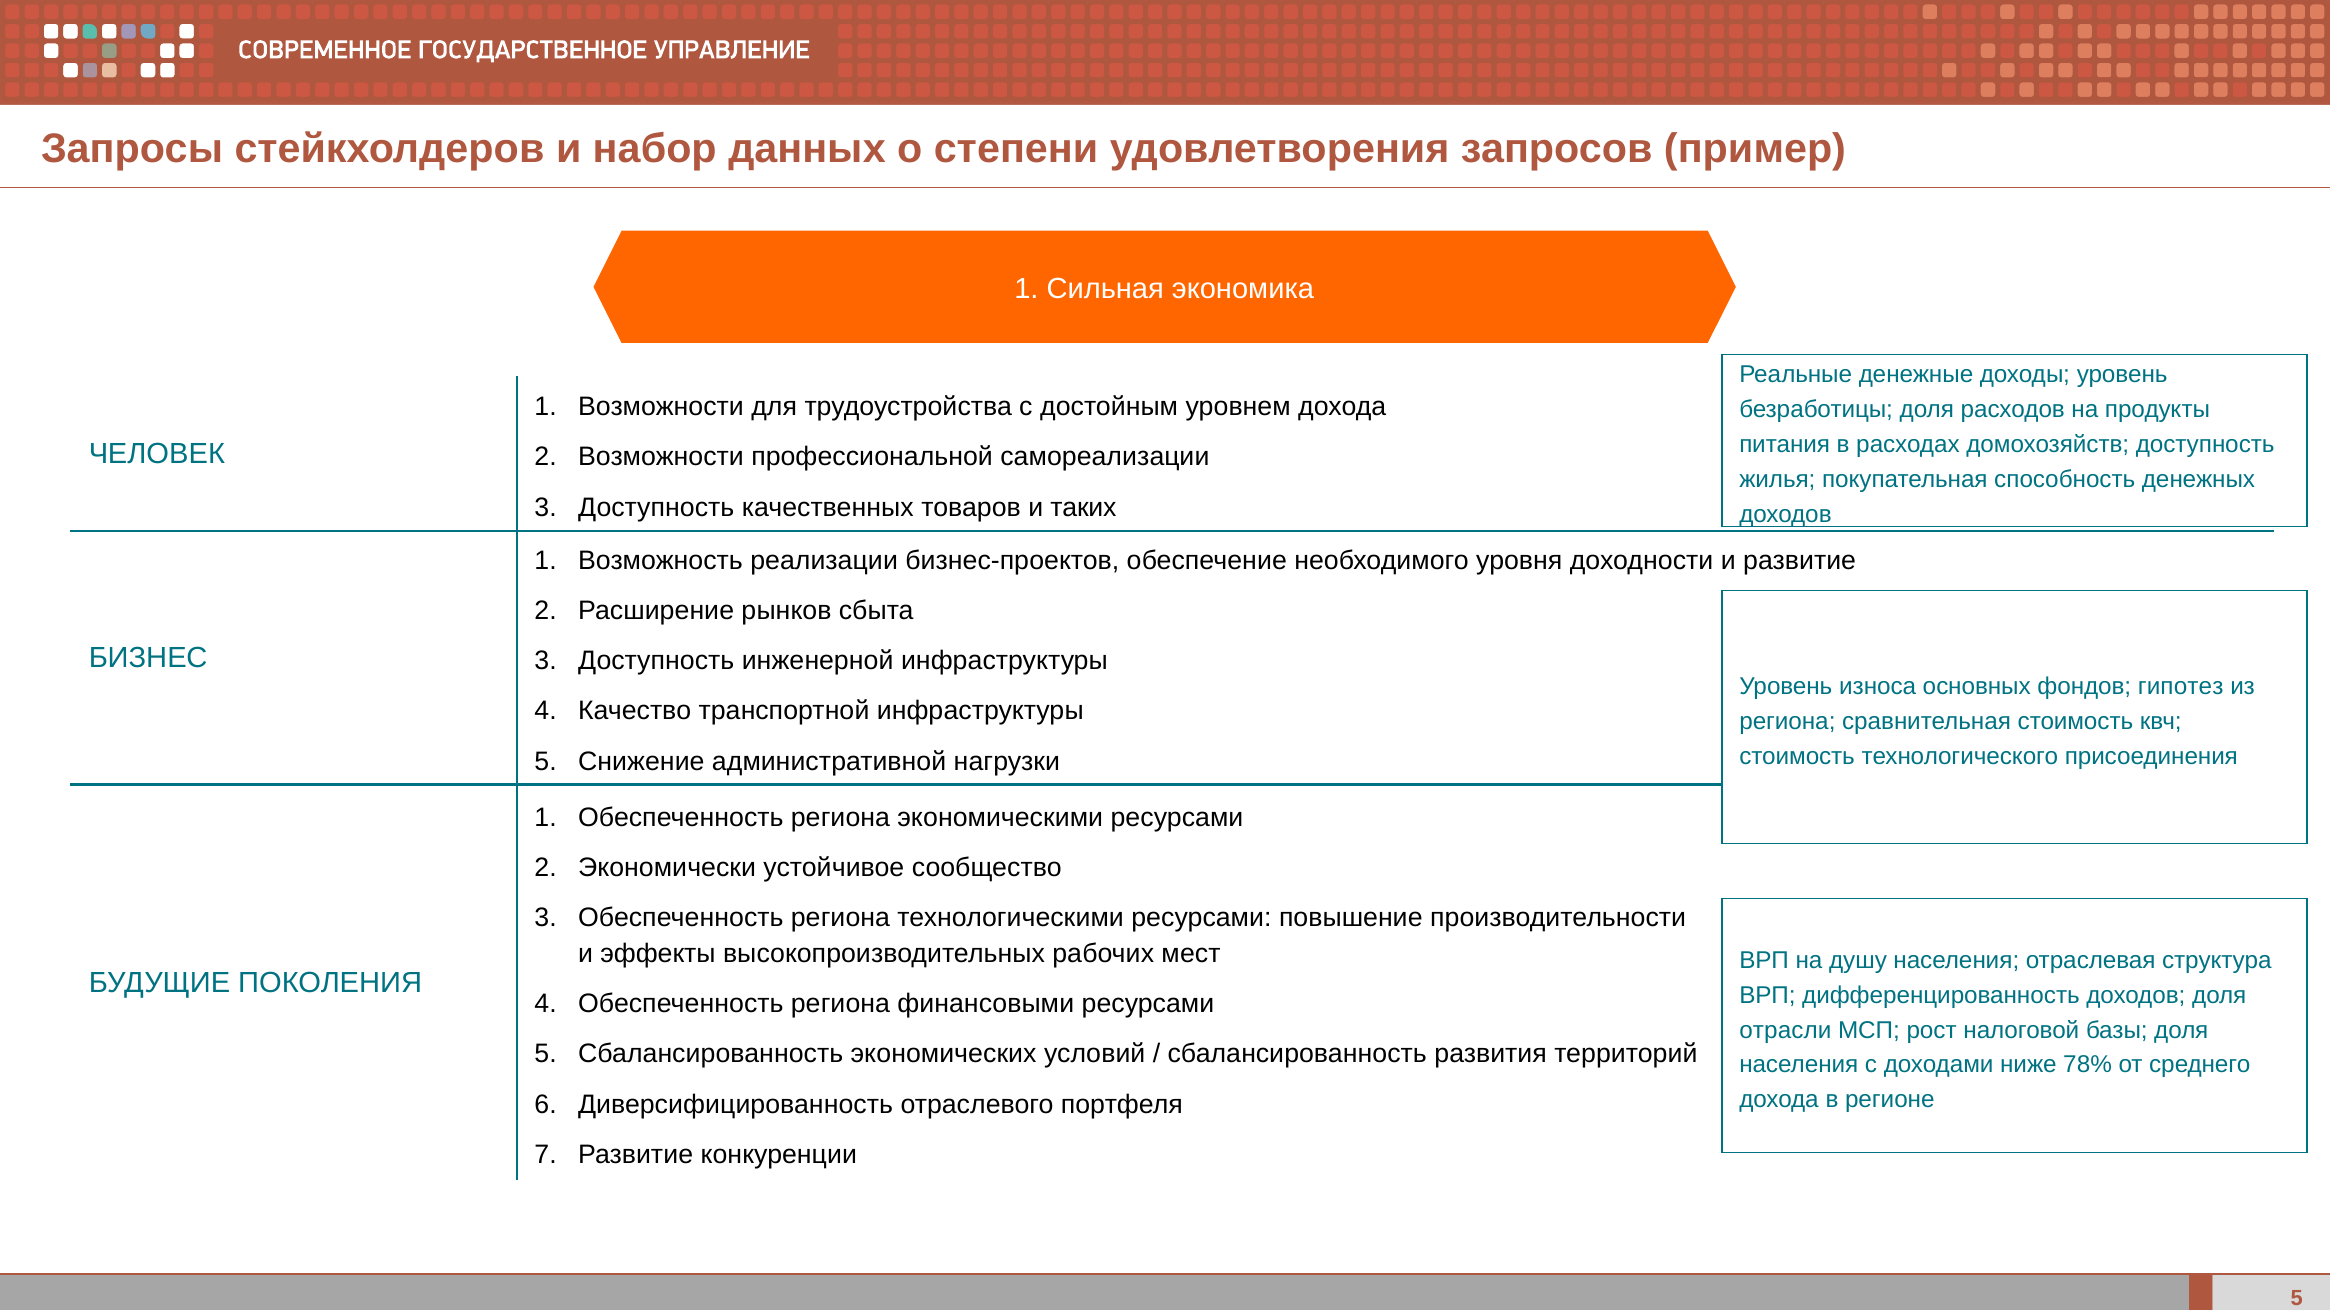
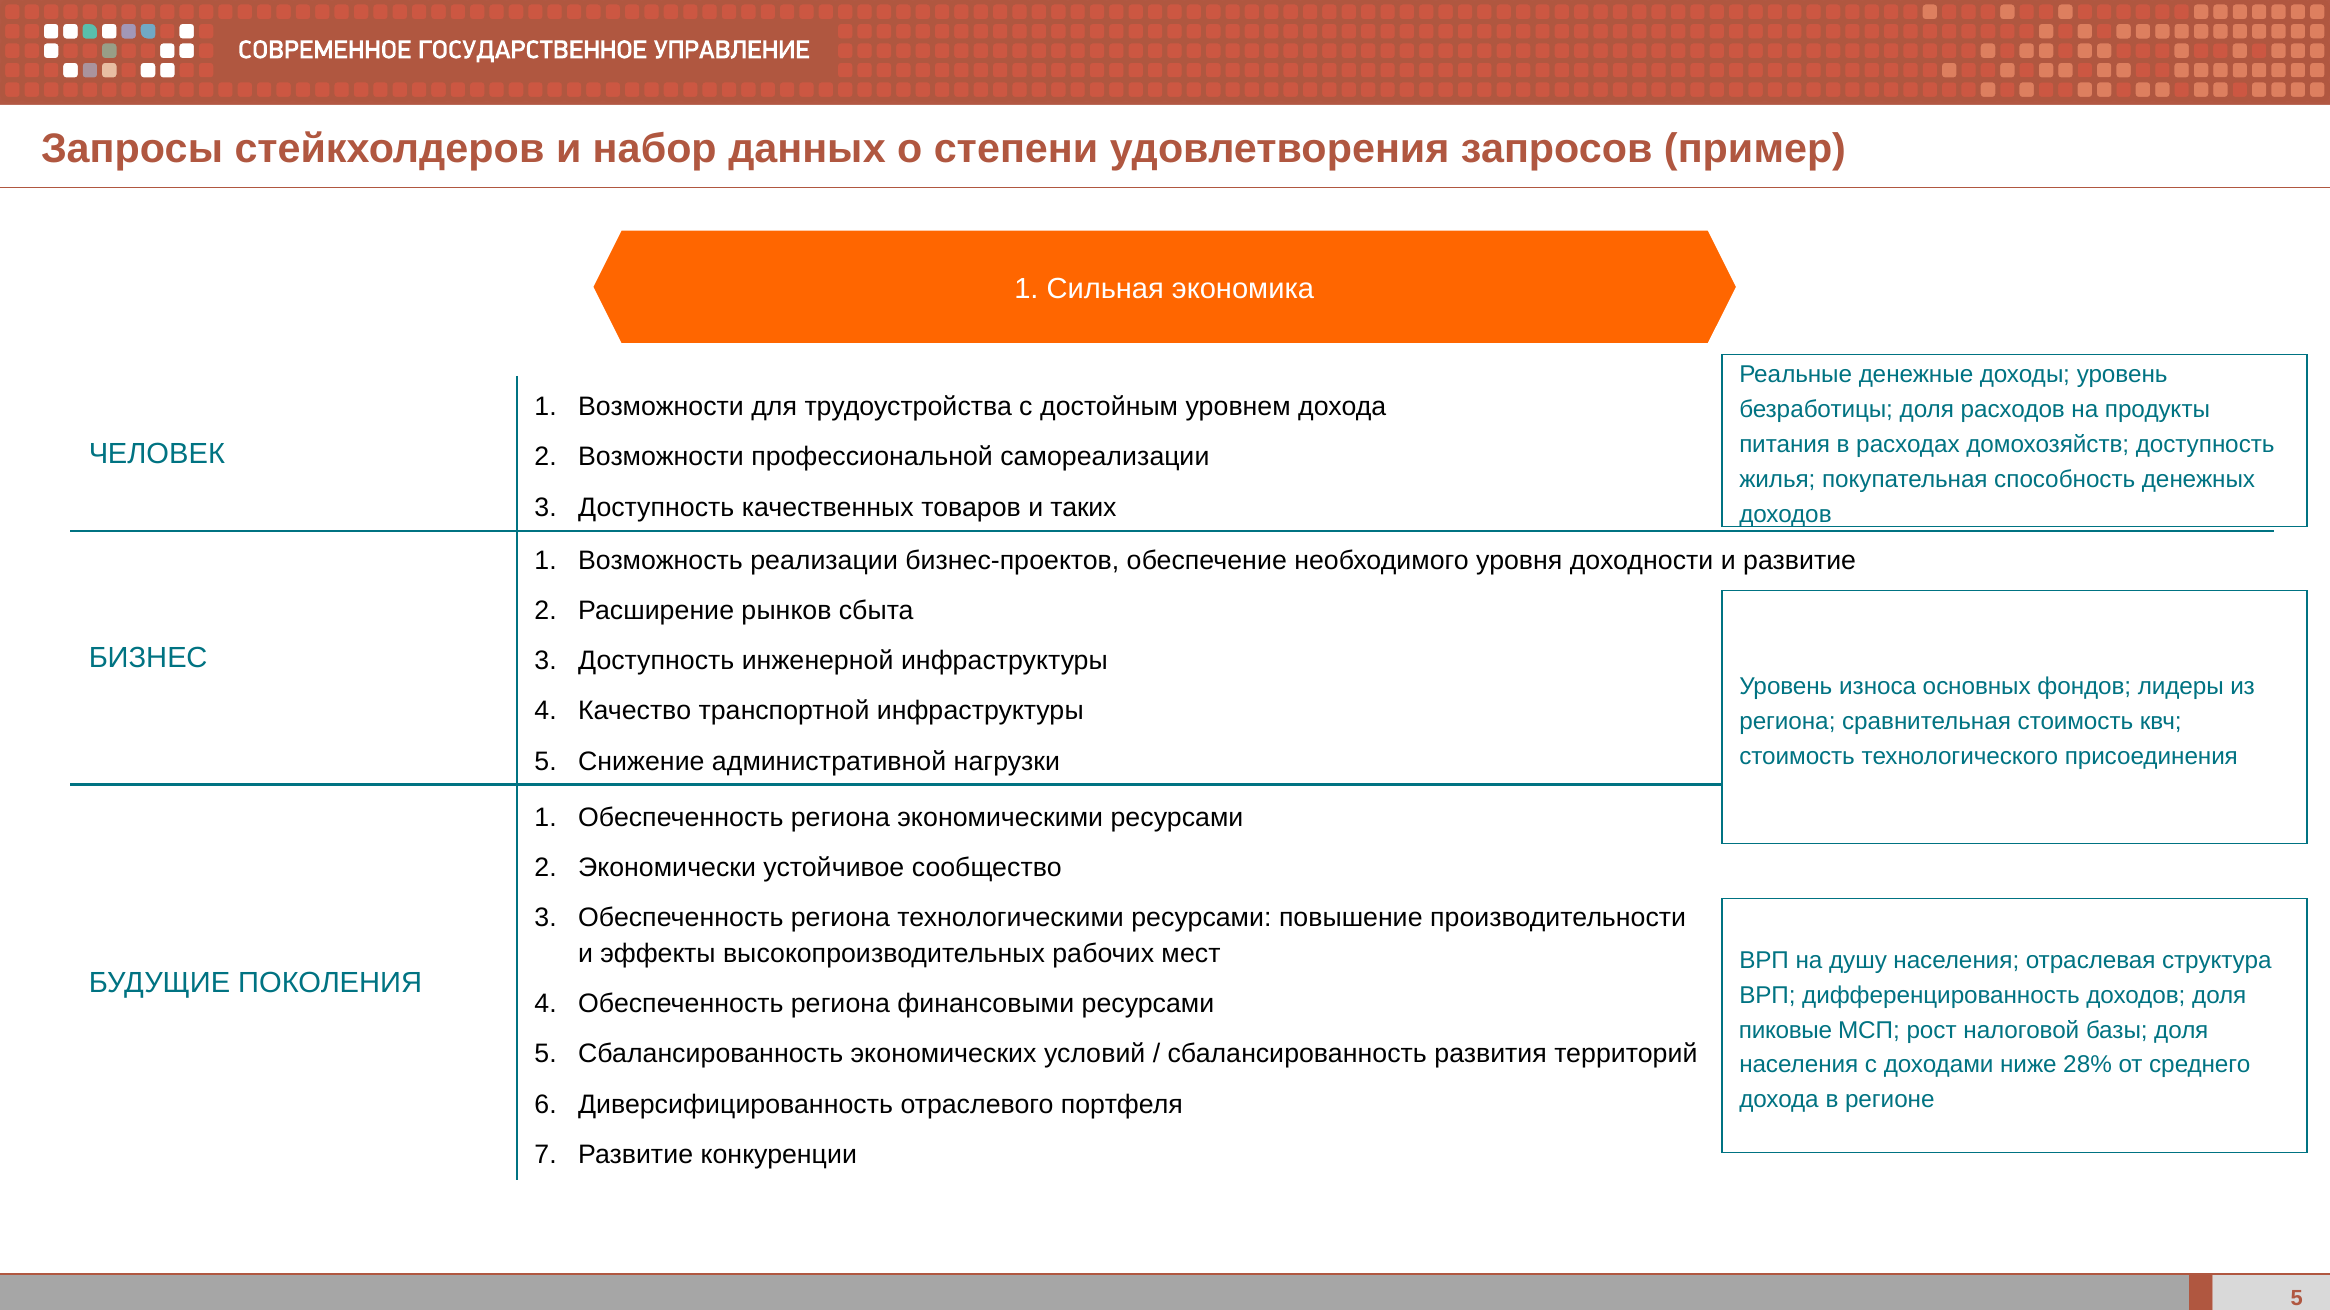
гипотез: гипотез -> лидеры (2181, 687)
отрасли: отрасли -> пиковые (1786, 1031)
78%: 78% -> 28% (2088, 1065)
